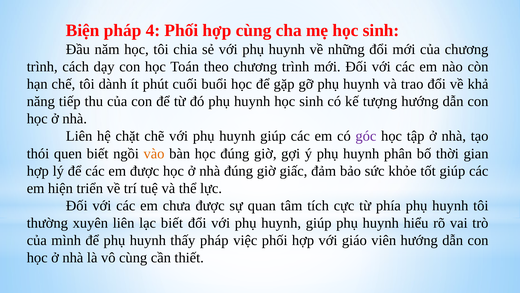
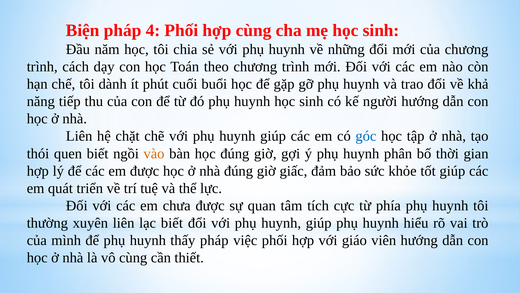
tượng: tượng -> người (380, 101)
góc colour: purple -> blue (366, 136)
hiện: hiện -> quát (60, 188)
